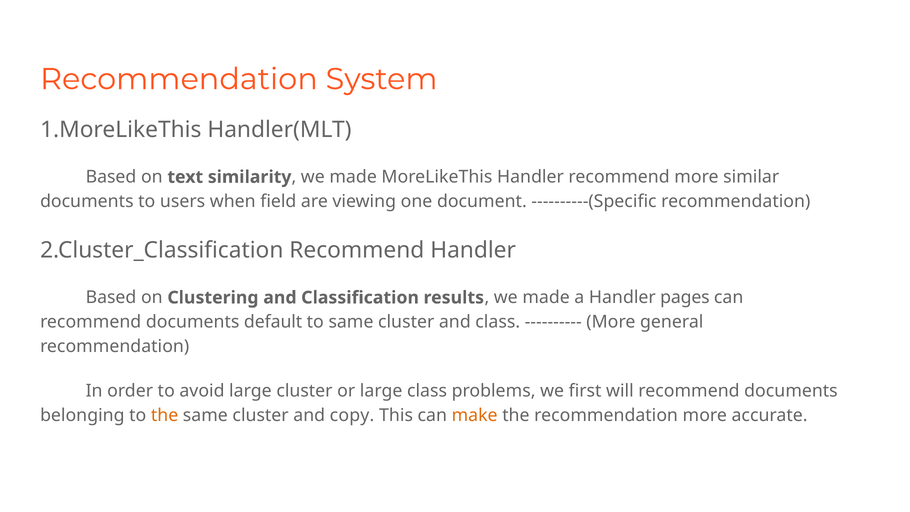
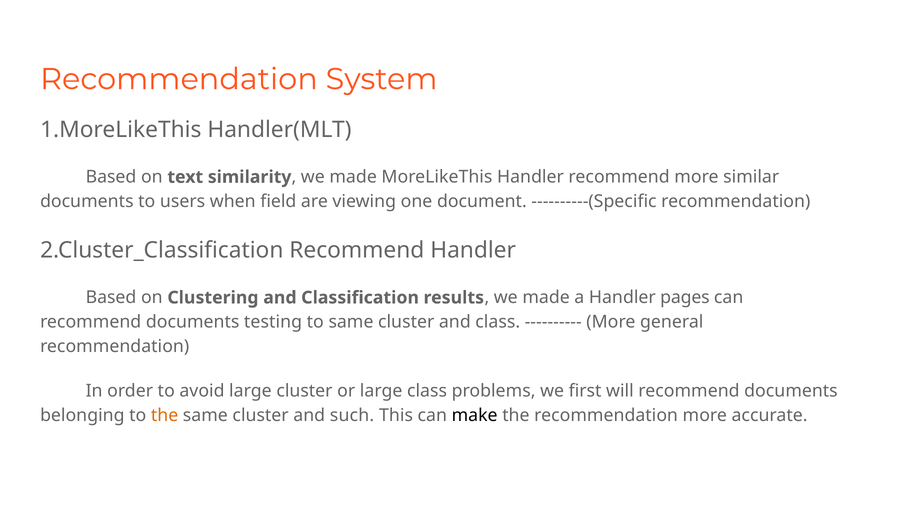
default: default -> testing (273, 322)
copy: copy -> such (352, 415)
make colour: orange -> black (475, 415)
